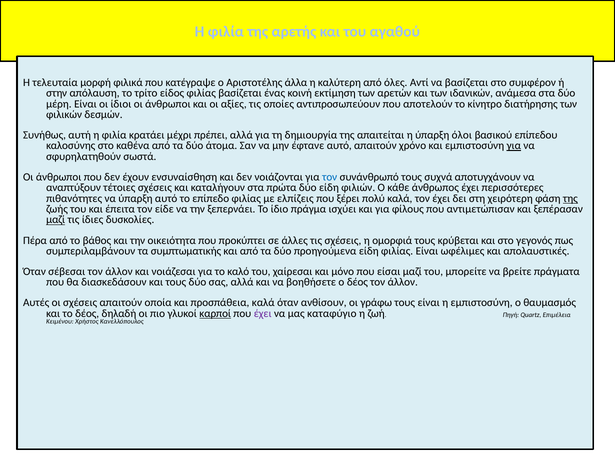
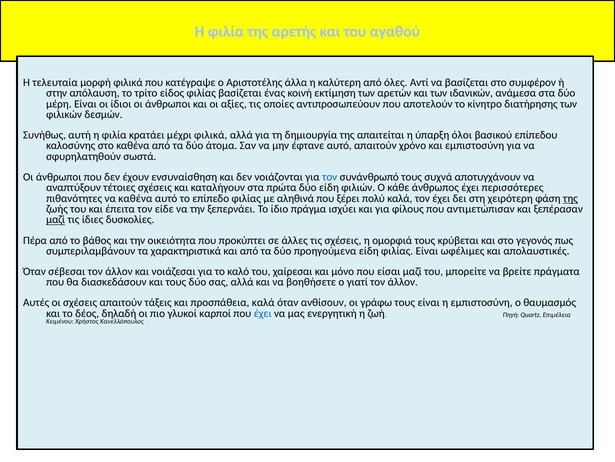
μέχρι πρέπει: πρέπει -> φιλικά (211, 135)
για underline: present -> none (514, 146)
να ύπαρξη: ύπαρξη -> καθένα (135, 198)
ελπίζεις: ελπίζεις -> αληθινά (295, 198)
συμπτωματικής: συμπτωματικής -> χαρακτηριστικά (186, 251)
ο δέος: δέος -> γιατί (357, 282)
οποία: οποία -> τάξεις (158, 302)
καρποί underline: present -> none (215, 313)
έχει colour: purple -> blue (263, 313)
καταφύγιο: καταφύγιο -> ενεργητική (332, 313)
